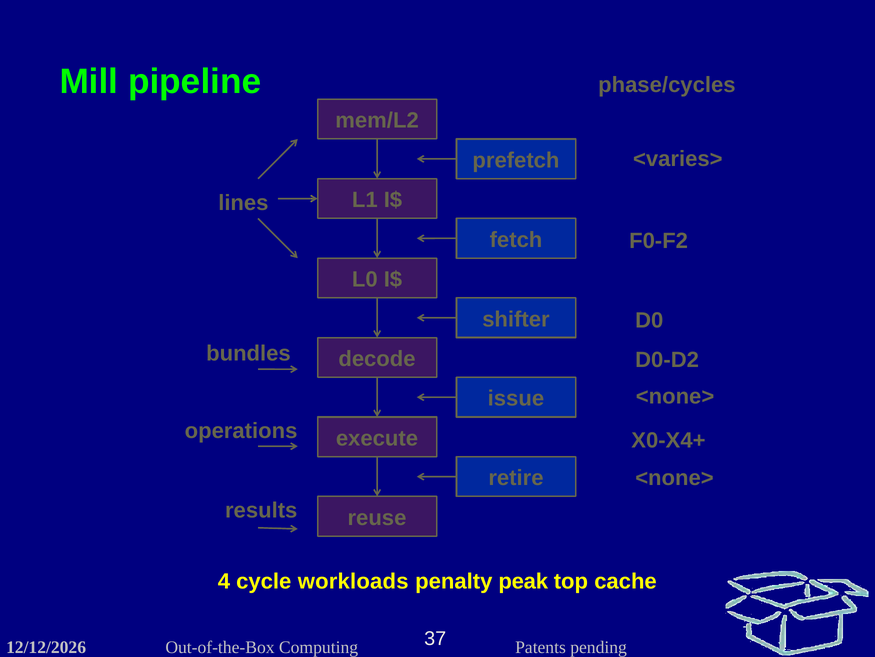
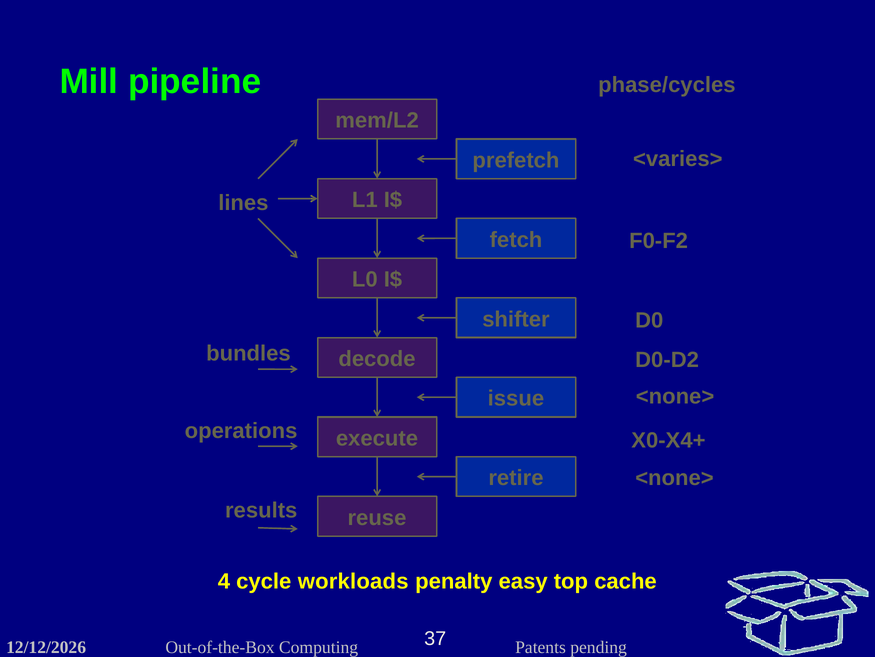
peak: peak -> easy (523, 581)
